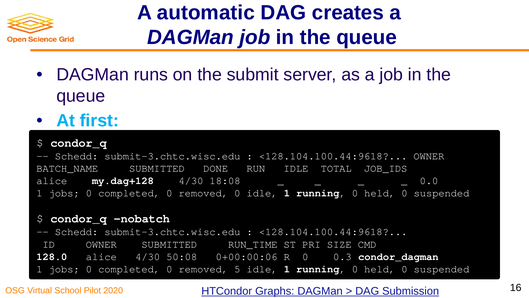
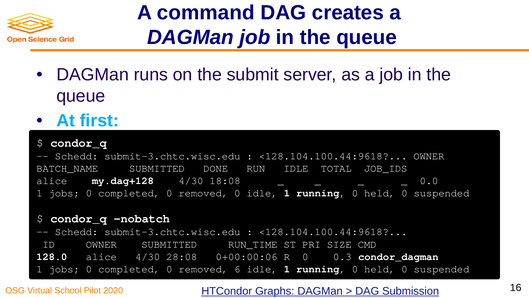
automatic: automatic -> command (206, 13)
50:08: 50:08 -> 28:08 (182, 256)
5: 5 -> 6 (237, 269)
